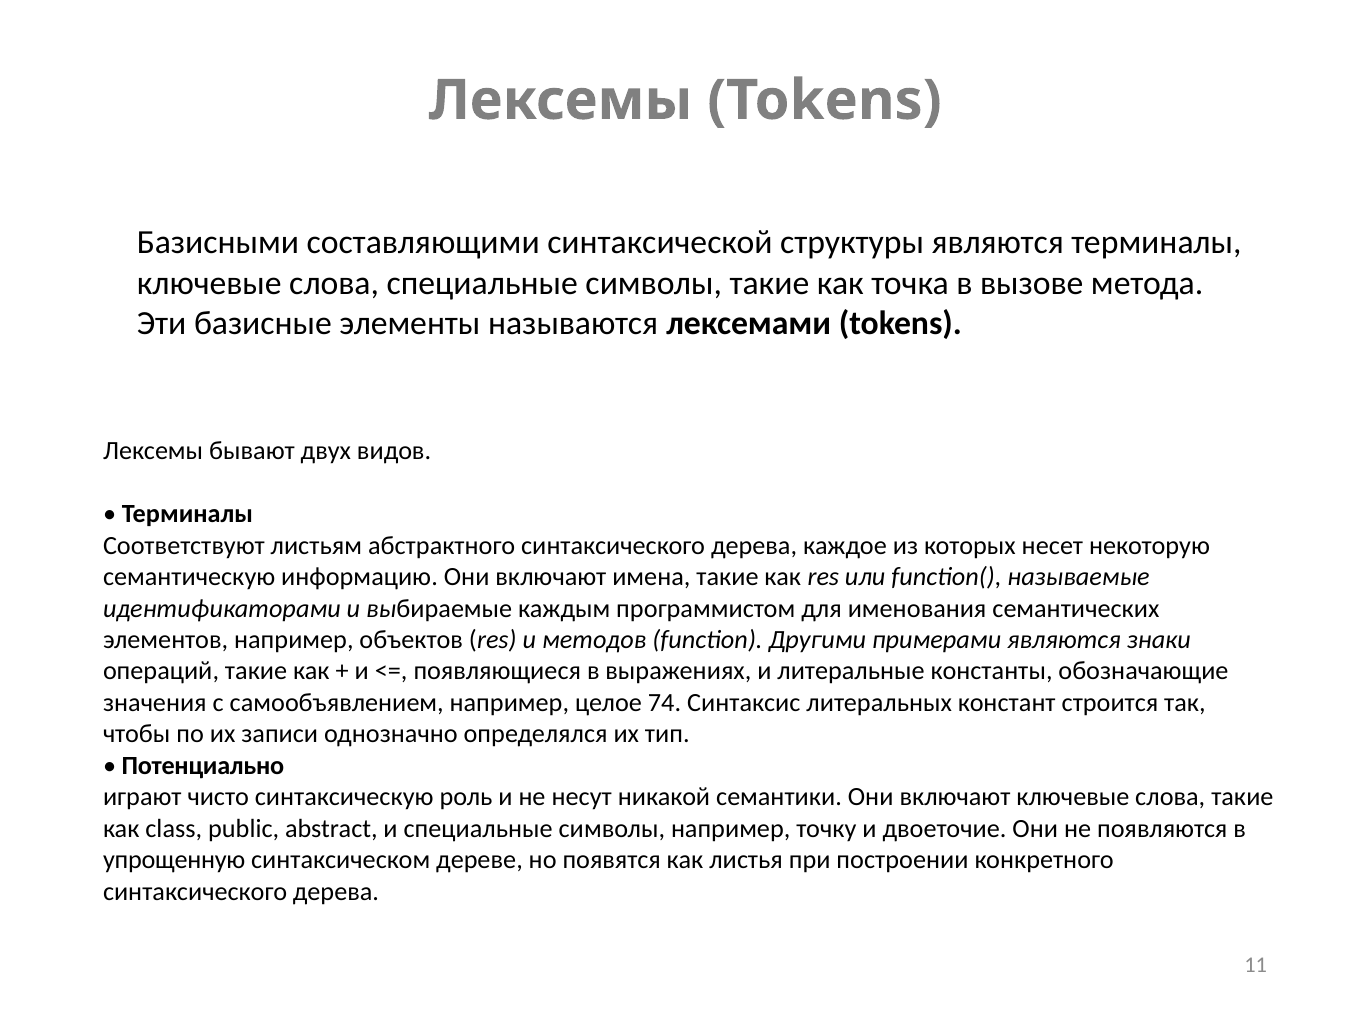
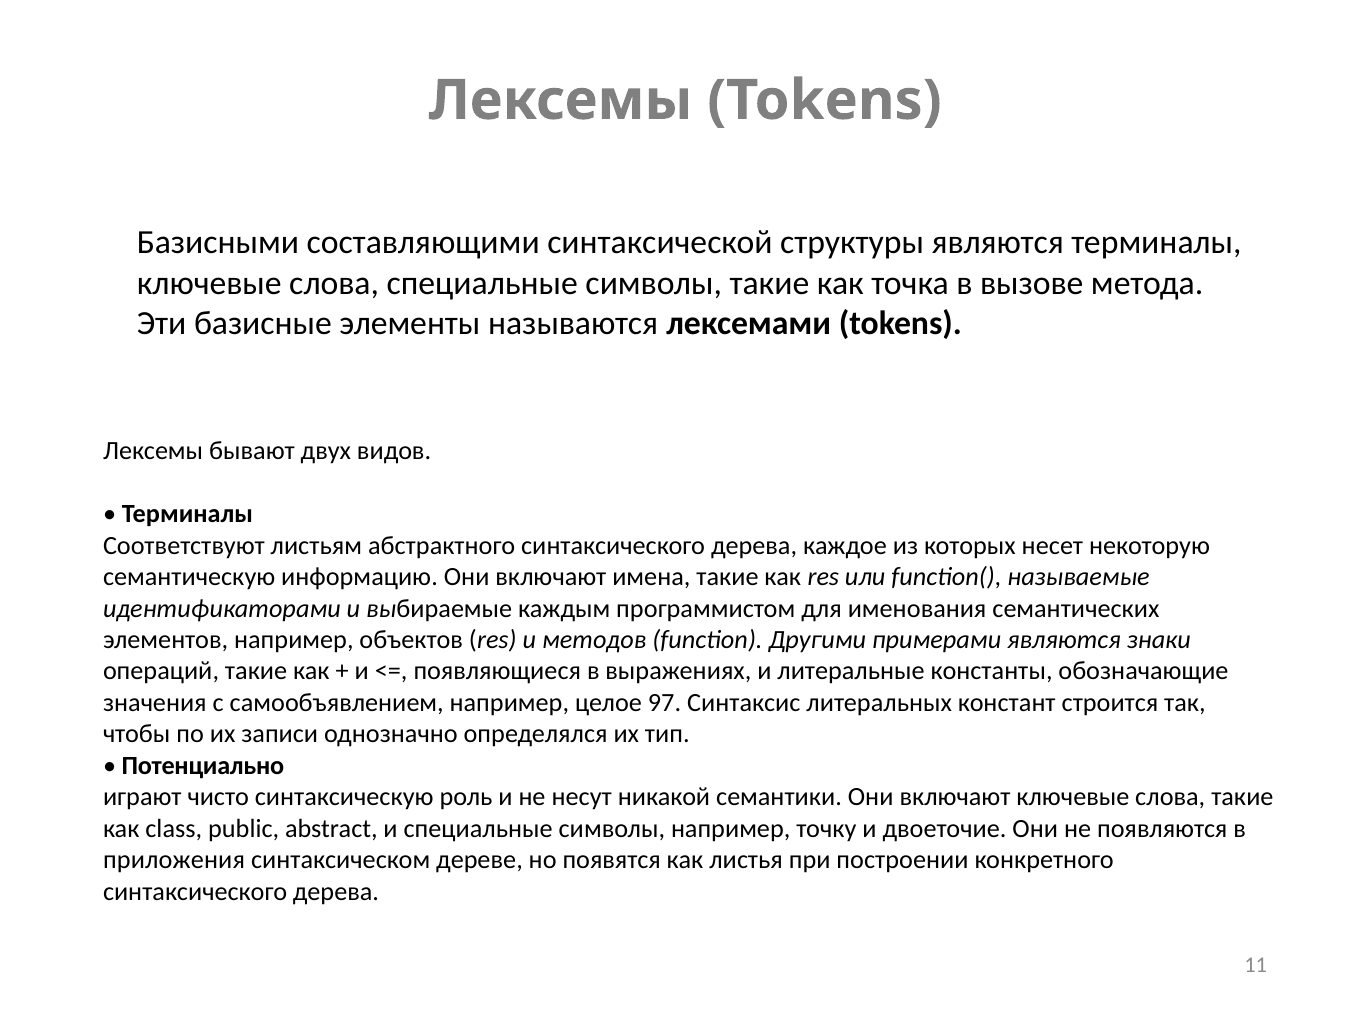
74: 74 -> 97 (665, 703)
упрощенную: упрощенную -> приложения (174, 860)
